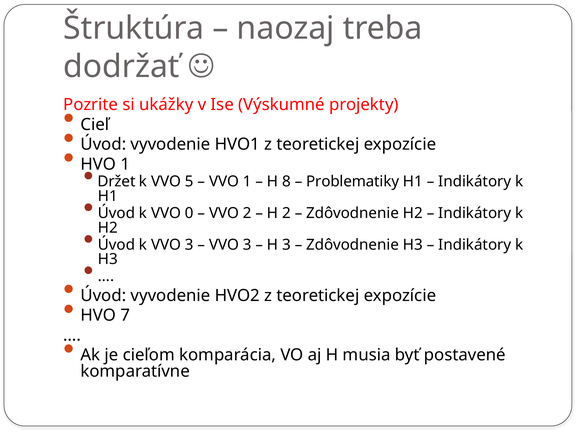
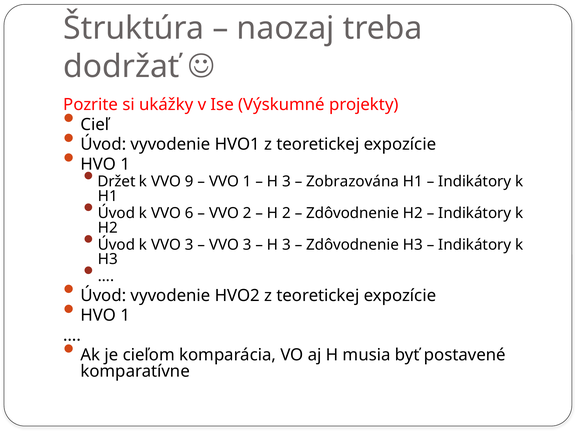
5: 5 -> 9 (189, 182)
8: 8 -> 3 (286, 182)
Problematiky: Problematiky -> Zobrazována (353, 182)
0: 0 -> 6 (189, 213)
7: 7 -> 1 (125, 315)
